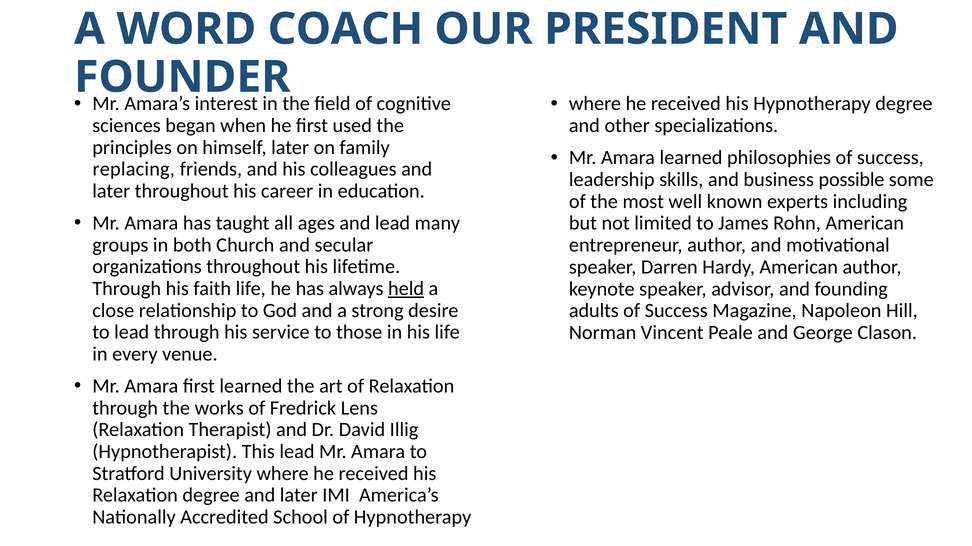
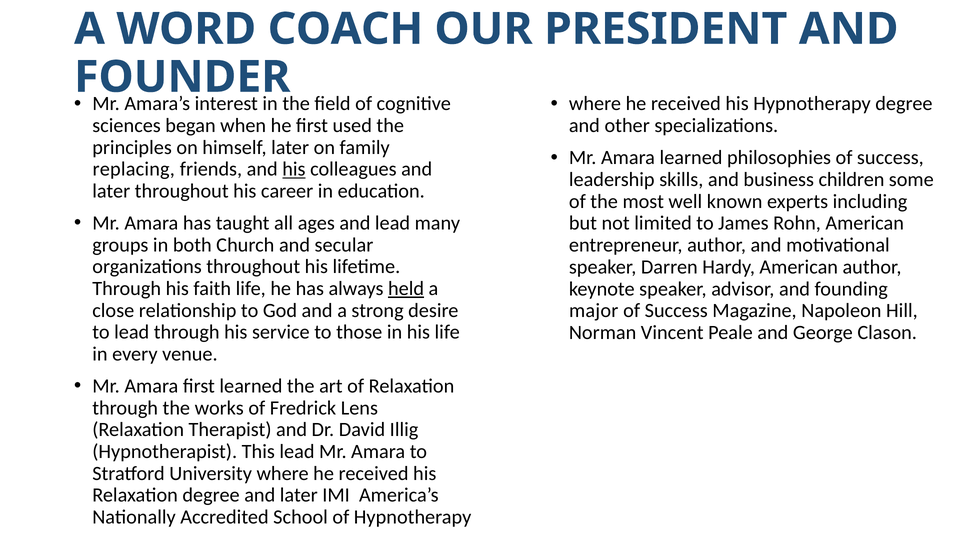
his underline: none -> present (294, 170)
possible: possible -> children (852, 180)
adults: adults -> major (594, 311)
